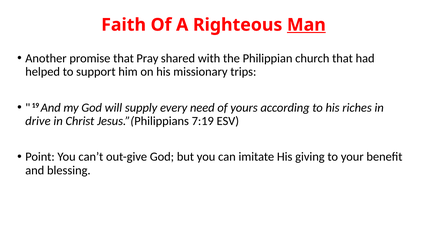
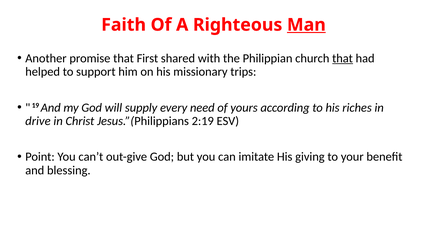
Pray: Pray -> First (147, 58)
that underline: none -> present (343, 58)
7:19: 7:19 -> 2:19 (203, 121)
